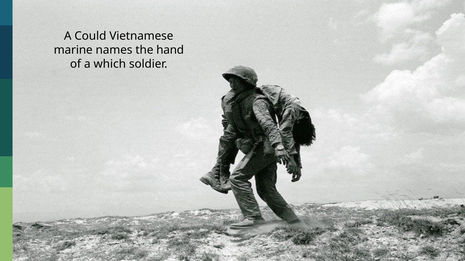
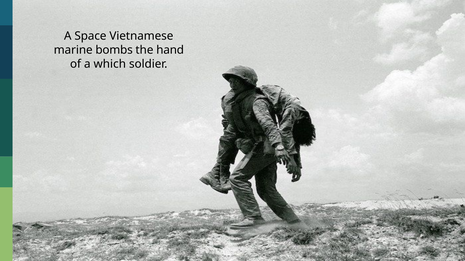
Could: Could -> Space (90, 36)
names: names -> bombs (114, 50)
